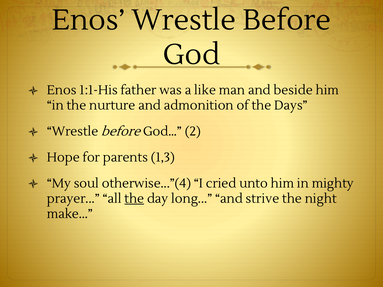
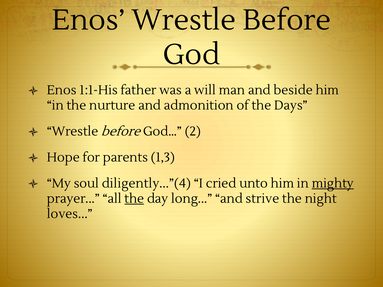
like: like -> will (205, 90)
otherwise...”(4: otherwise...”(4 -> diligently...”(4 (146, 183)
mighty underline: none -> present (333, 183)
make: make -> loves (70, 214)
